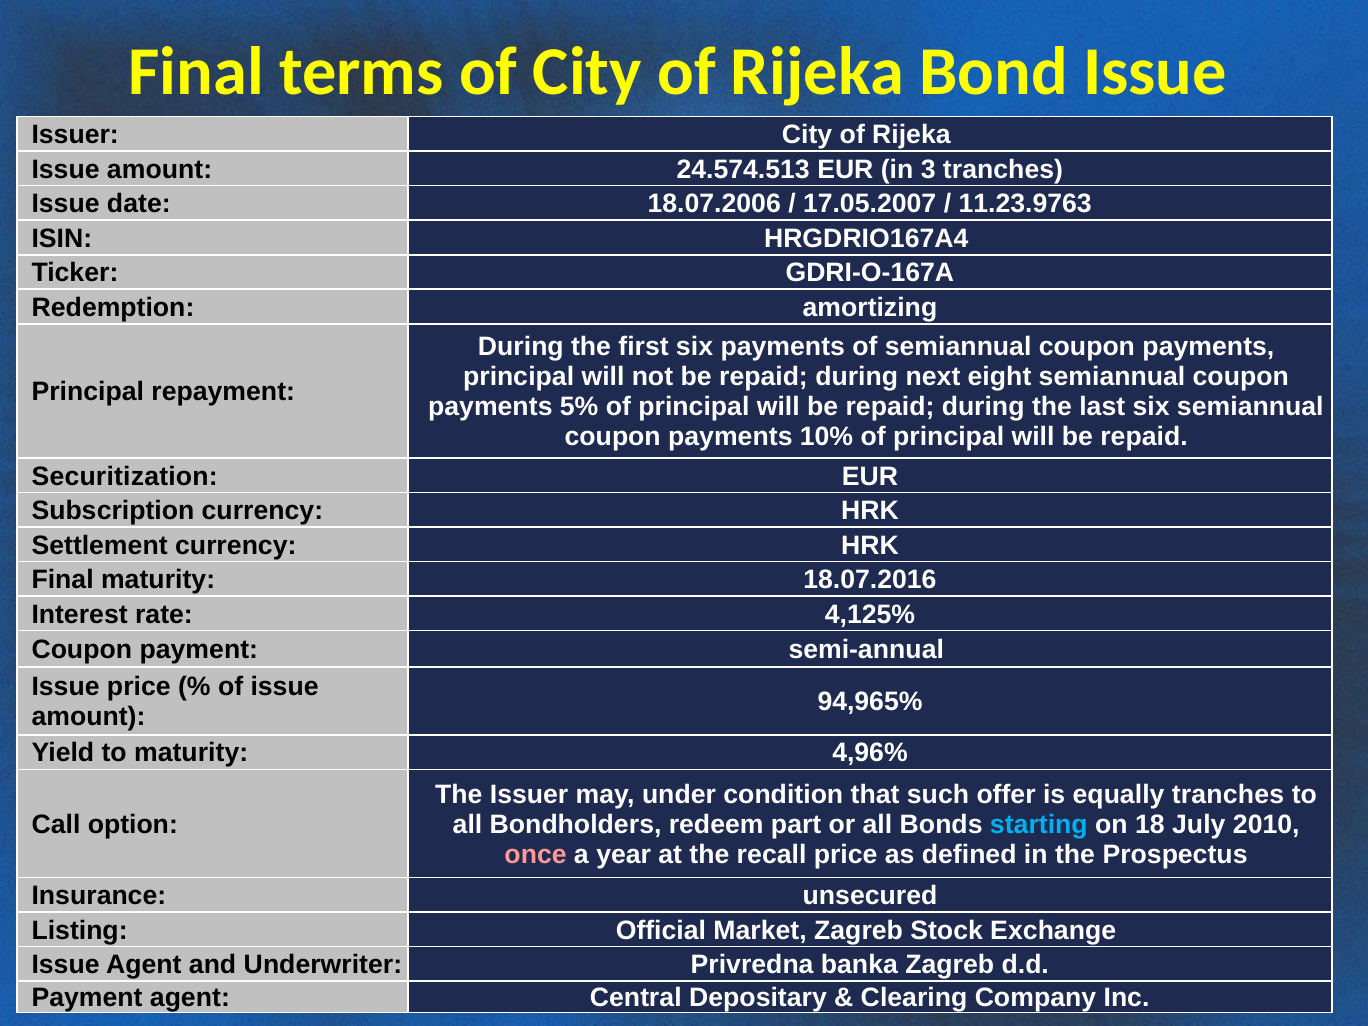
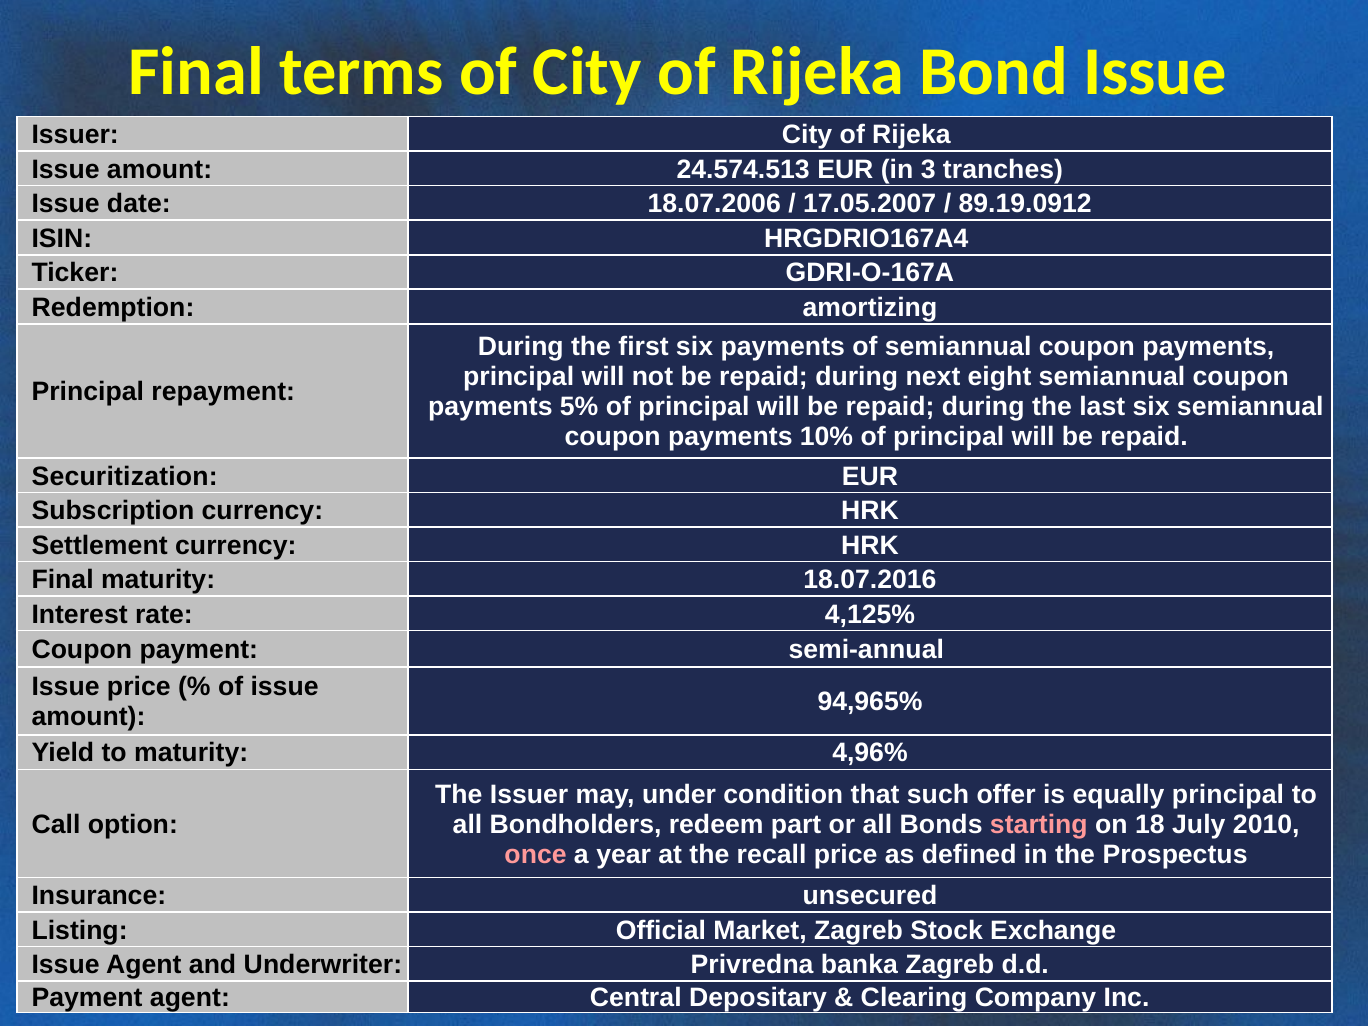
11.23.9763: 11.23.9763 -> 89.19.0912 (1025, 204)
equally tranches: tranches -> principal (1228, 795)
starting colour: light blue -> pink (1039, 825)
